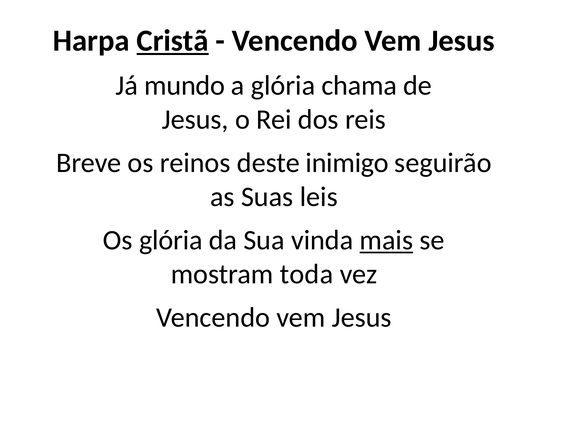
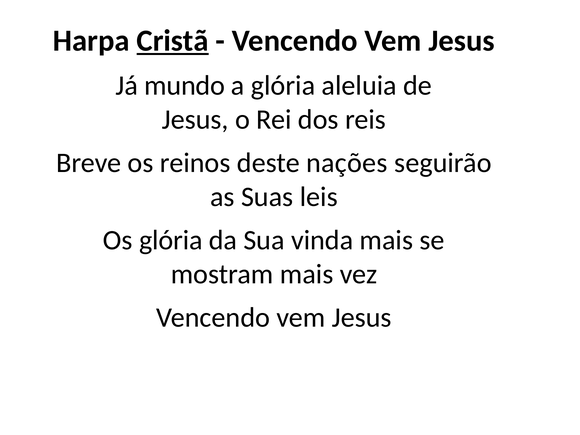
chama: chama -> aleluia (359, 86)
inimigo: inimigo -> nações (347, 163)
mais underline: present -> none (386, 240)
mostram toda: toda -> mais (307, 274)
